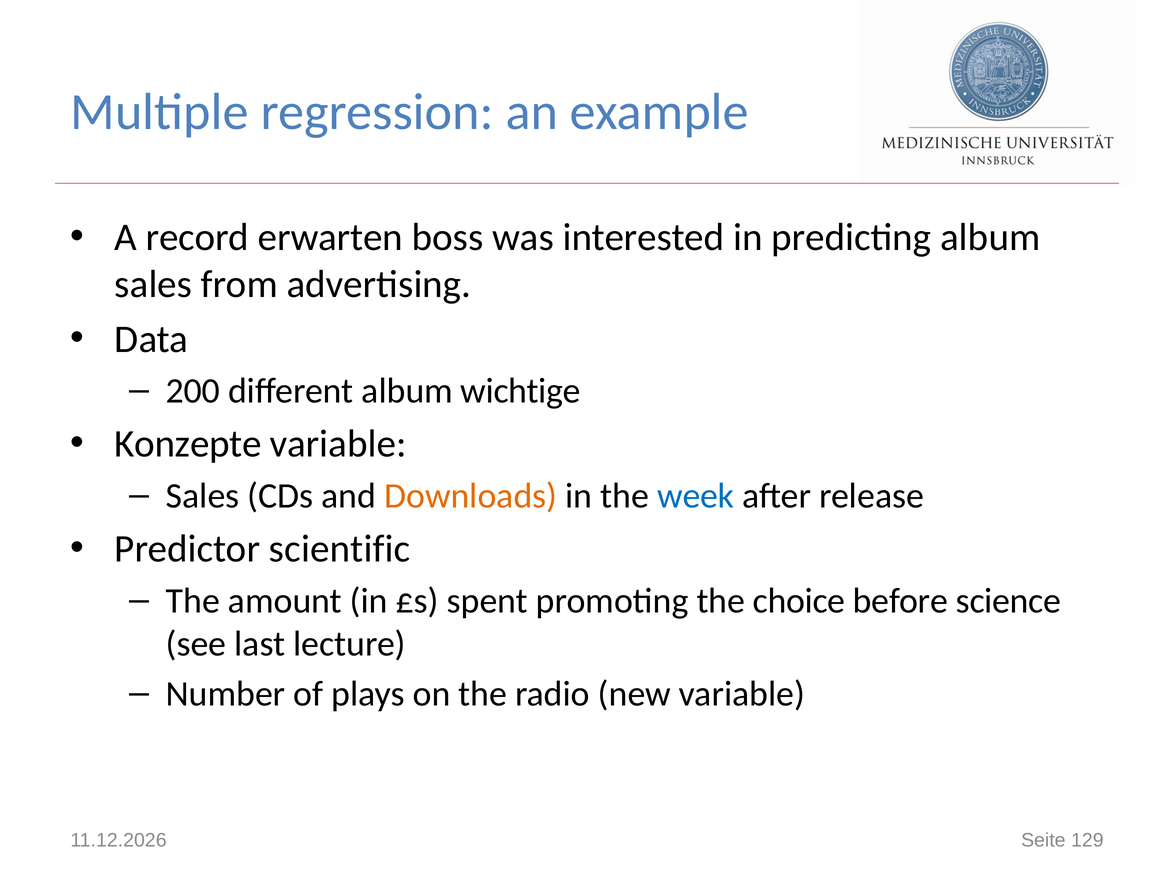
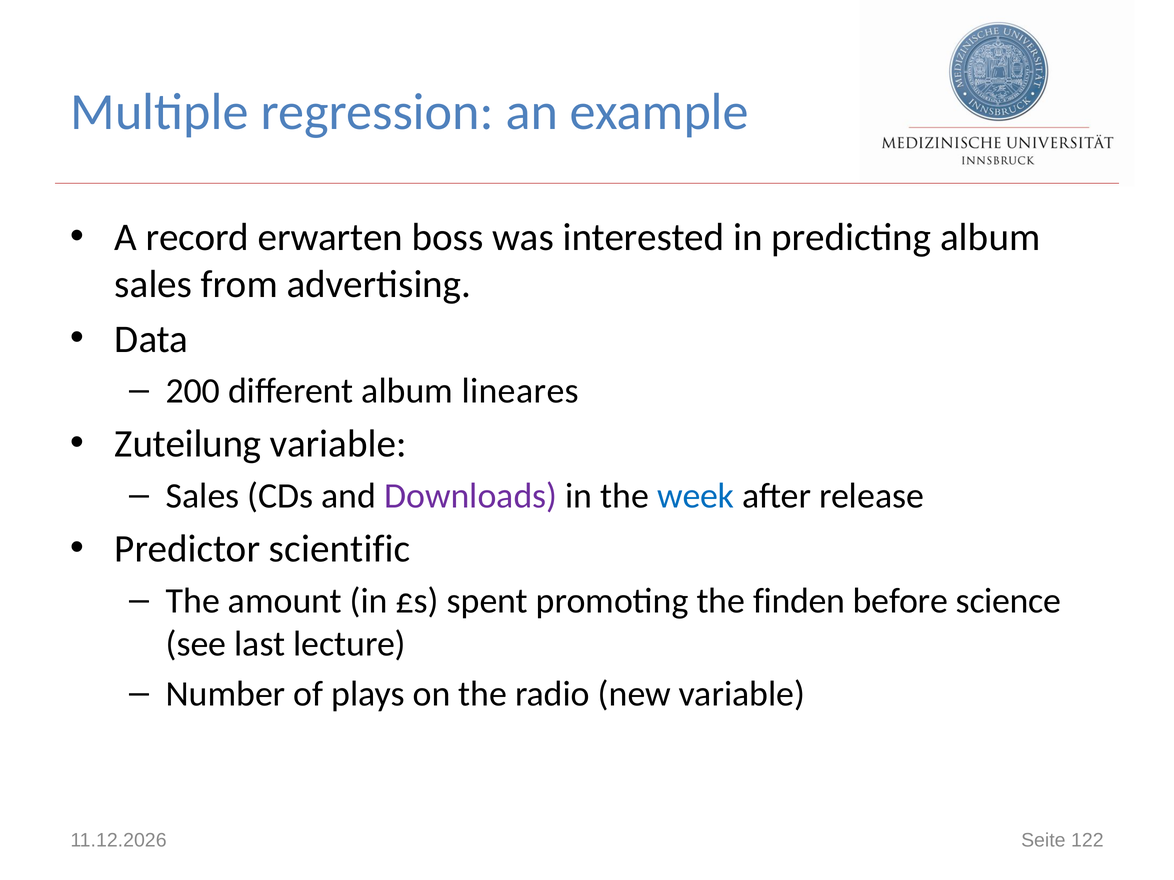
wichtige: wichtige -> lineares (520, 391)
Konzepte: Konzepte -> Zuteilung (188, 444)
Downloads colour: orange -> purple (471, 496)
choice: choice -> finden (799, 601)
129: 129 -> 122 (1087, 841)
